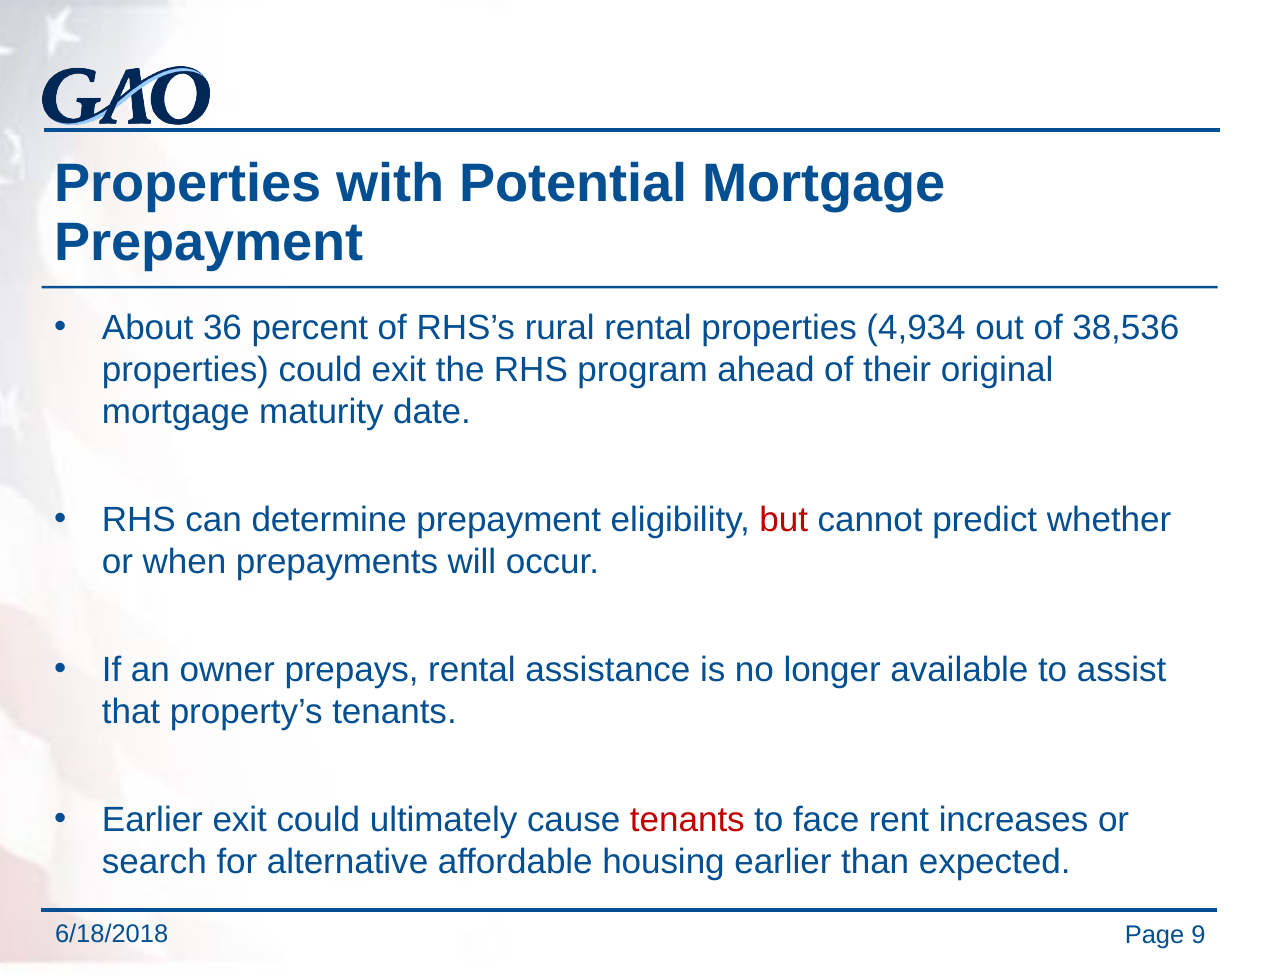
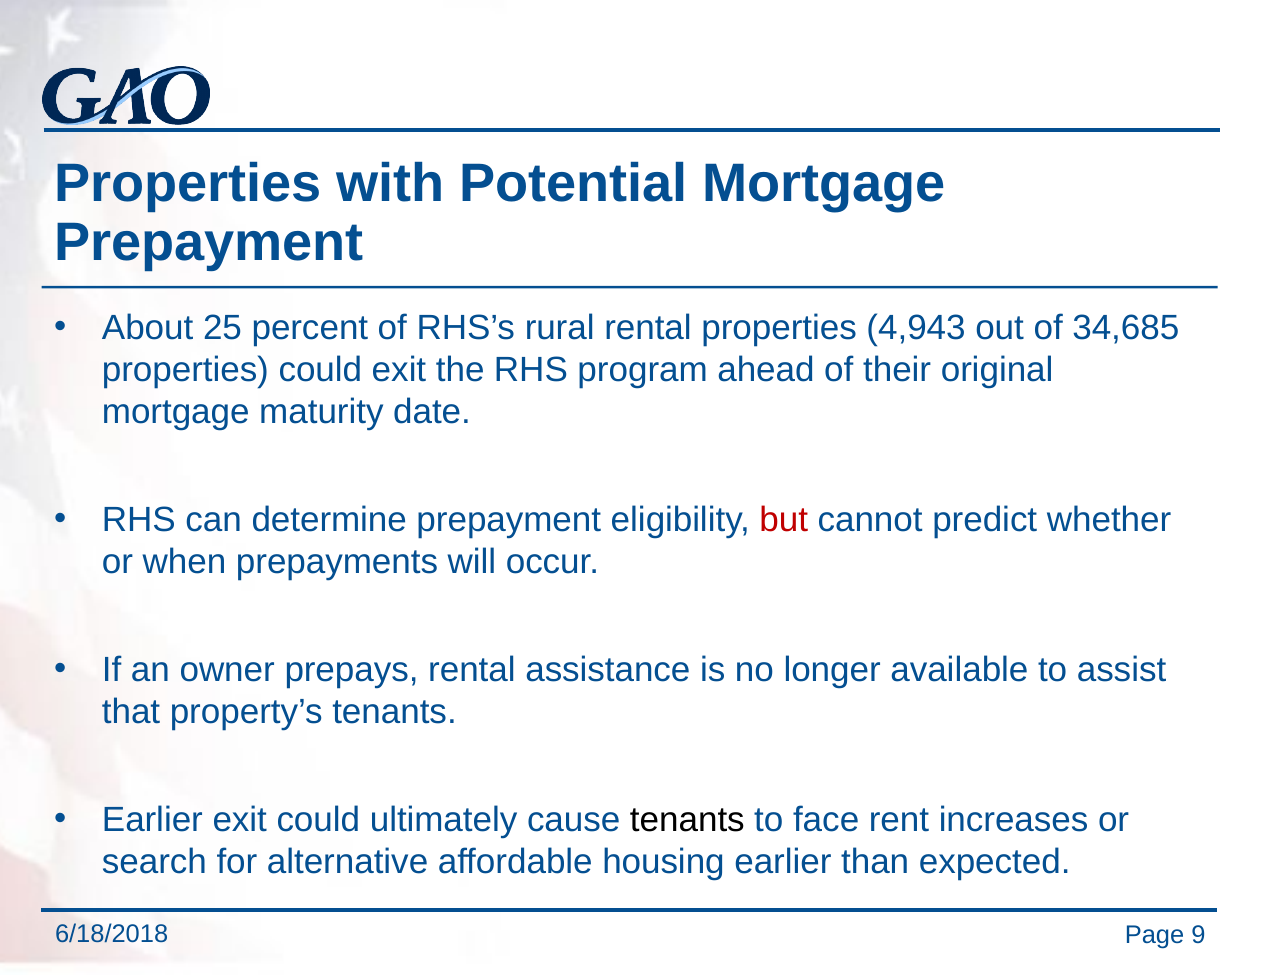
36: 36 -> 25 (222, 328)
4,934: 4,934 -> 4,943 (916, 328)
38,536: 38,536 -> 34,685 (1126, 328)
tenants colour: red -> black (687, 821)
